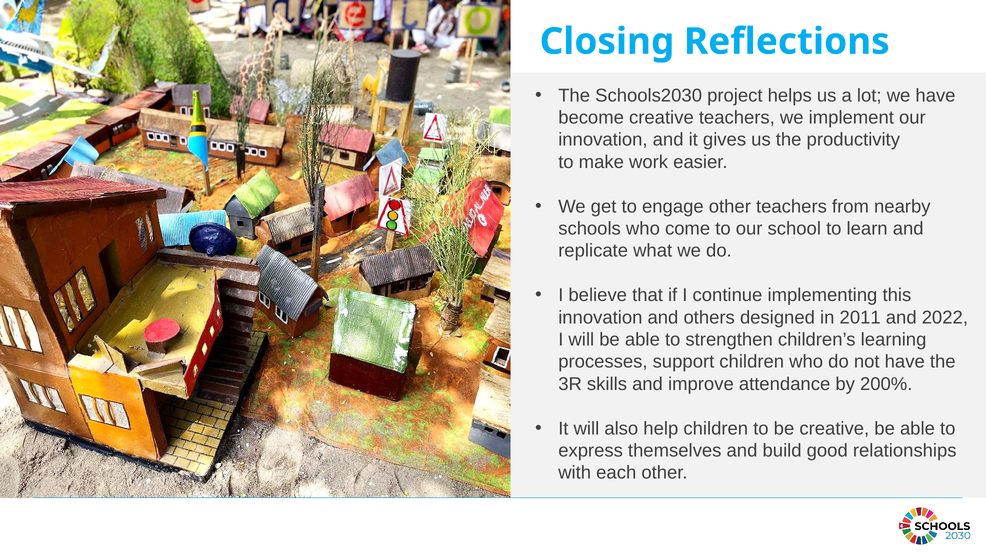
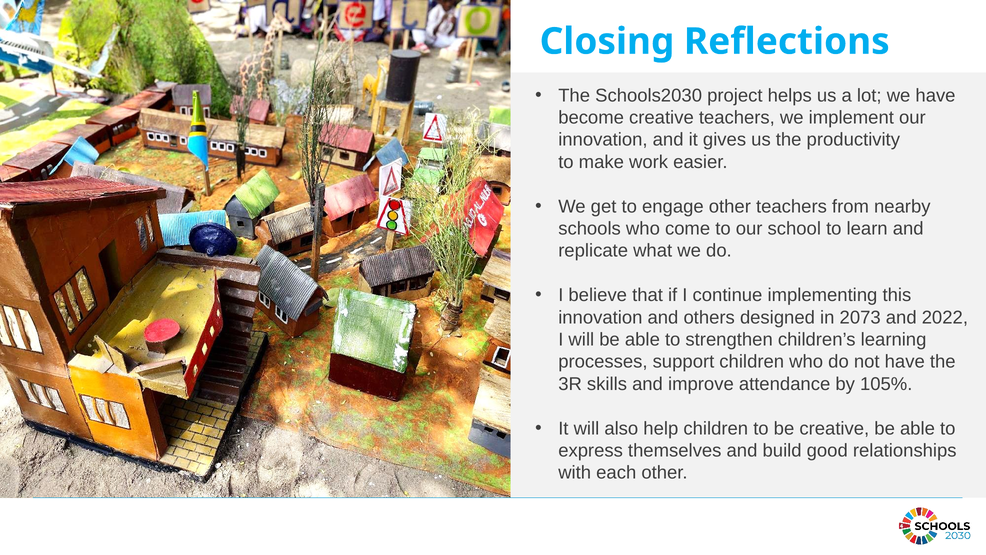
2011: 2011 -> 2073 (860, 317)
200%: 200% -> 105% (886, 384)
